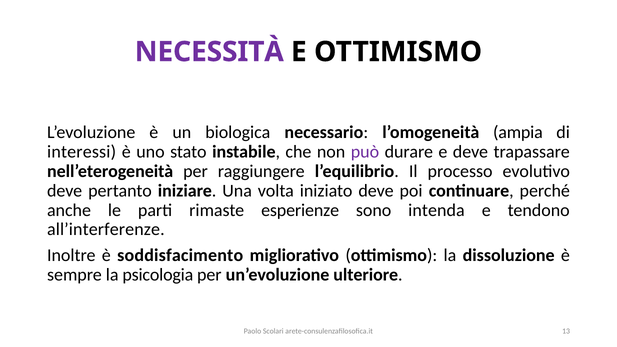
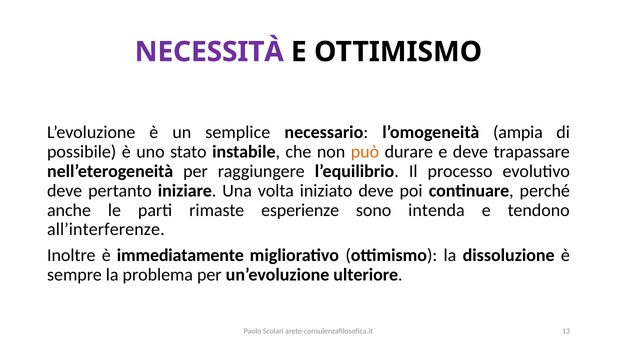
biologica: biologica -> semplice (238, 132)
interessi: interessi -> possibile (82, 152)
può colour: purple -> orange (365, 152)
soddisfacimento: soddisfacimento -> immediatamente (180, 255)
psicologia: psicologia -> problema (158, 275)
